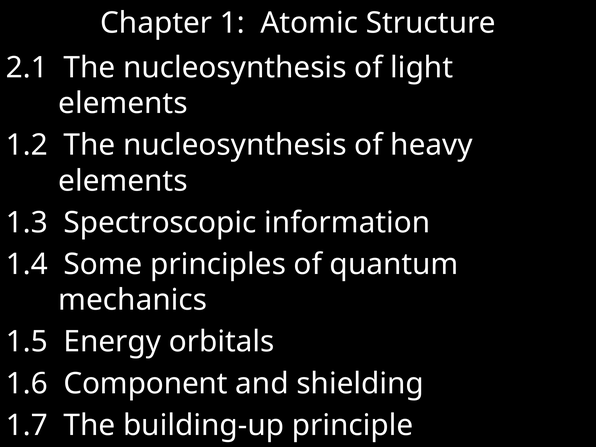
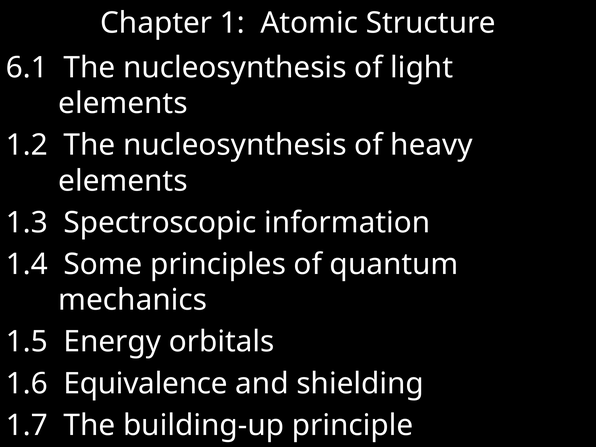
2.1: 2.1 -> 6.1 (27, 68)
Component: Component -> Equivalence (146, 384)
